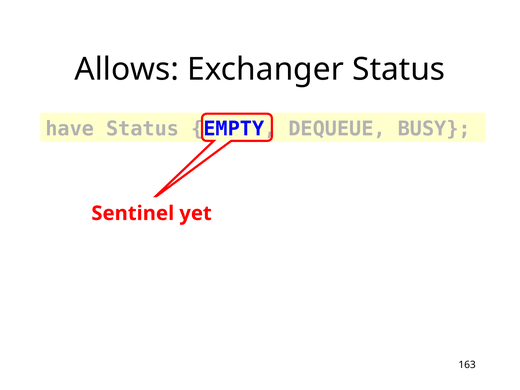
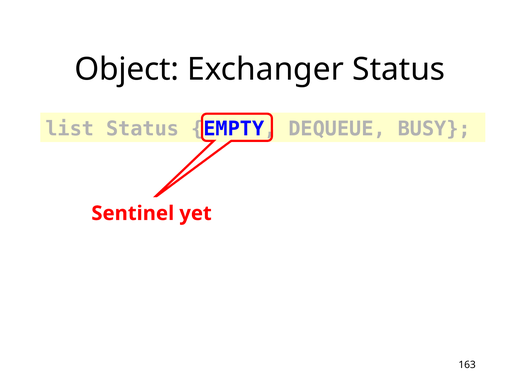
Allows: Allows -> Object (127, 69)
have: have -> list (70, 129)
